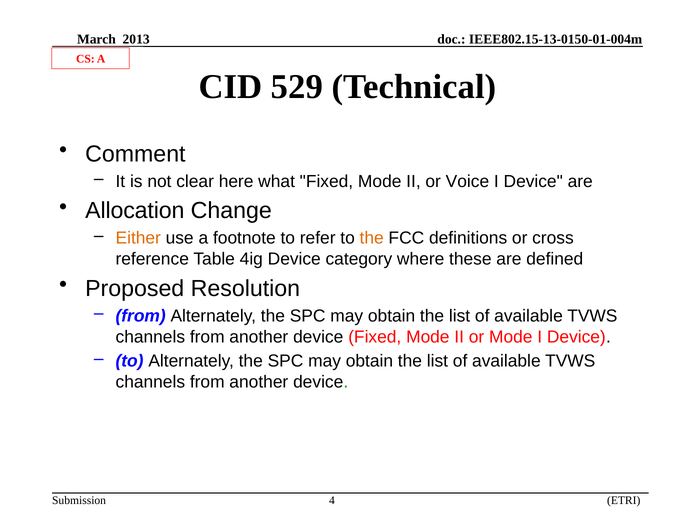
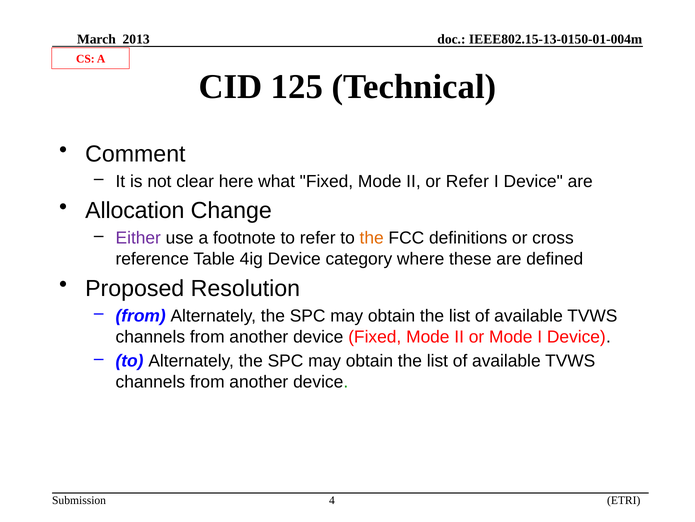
529: 529 -> 125 (297, 87)
or Voice: Voice -> Refer (467, 181)
Either colour: orange -> purple (138, 238)
